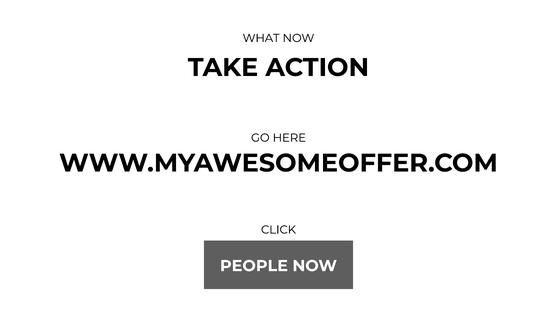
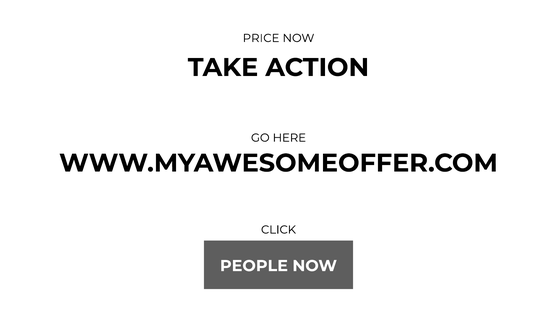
WHAT: WHAT -> PRICE (261, 38)
